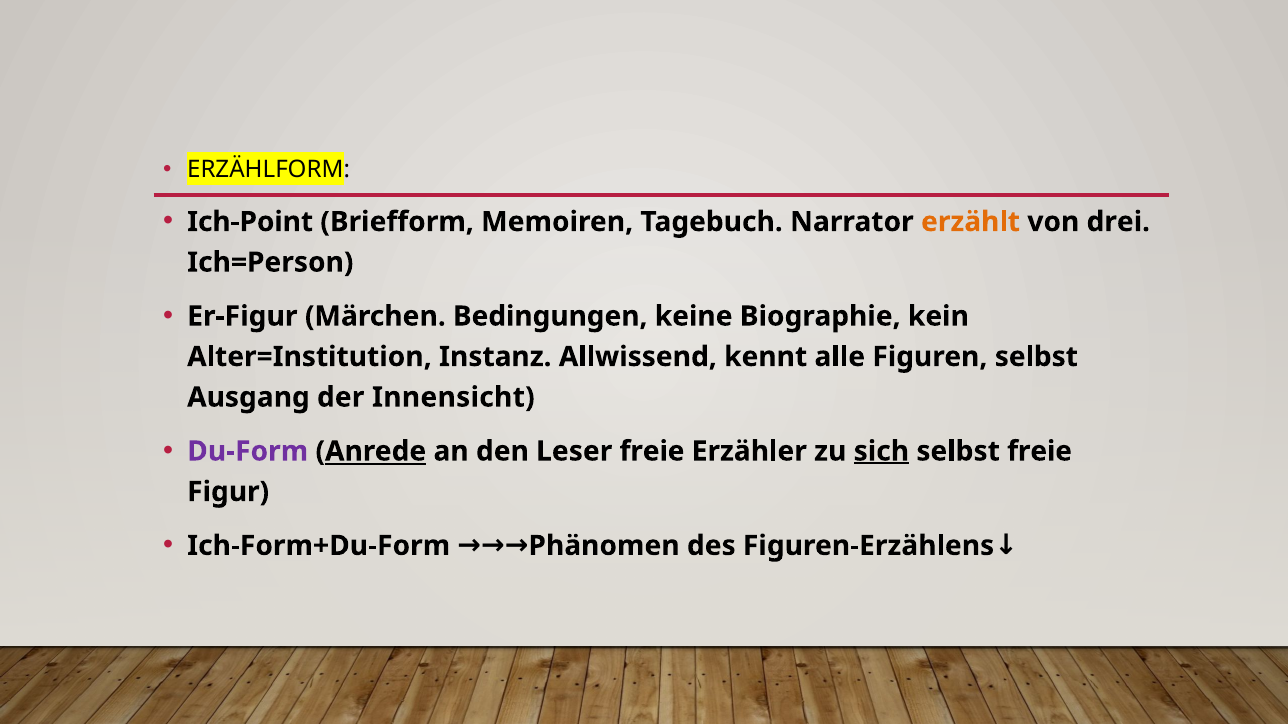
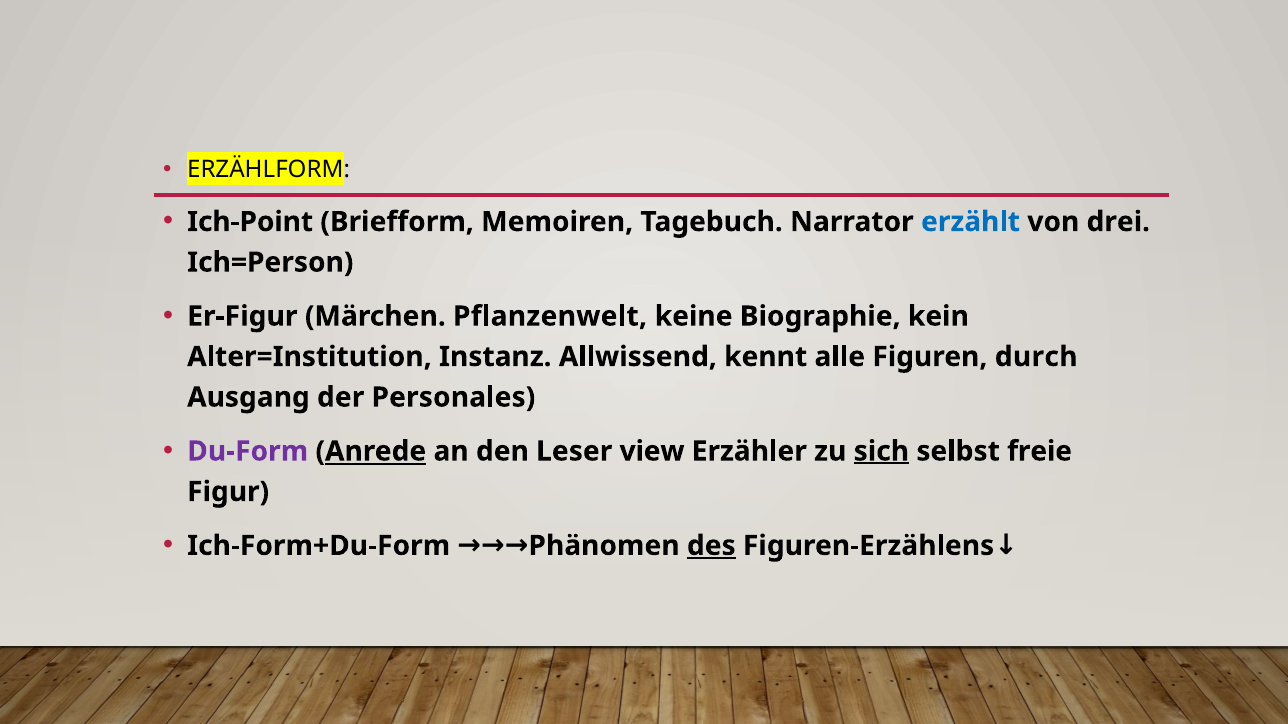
erzählt colour: orange -> blue (971, 222)
Bedingungen: Bedingungen -> Pflanzenwelt (550, 316)
Figuren selbst: selbst -> durch (1036, 357)
Innensicht: Innensicht -> Personales (453, 398)
Leser freie: freie -> view (652, 452)
des underline: none -> present (711, 546)
